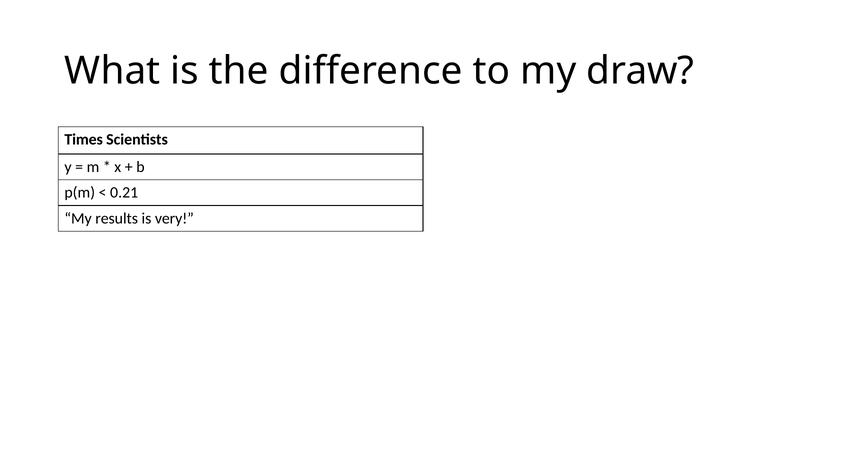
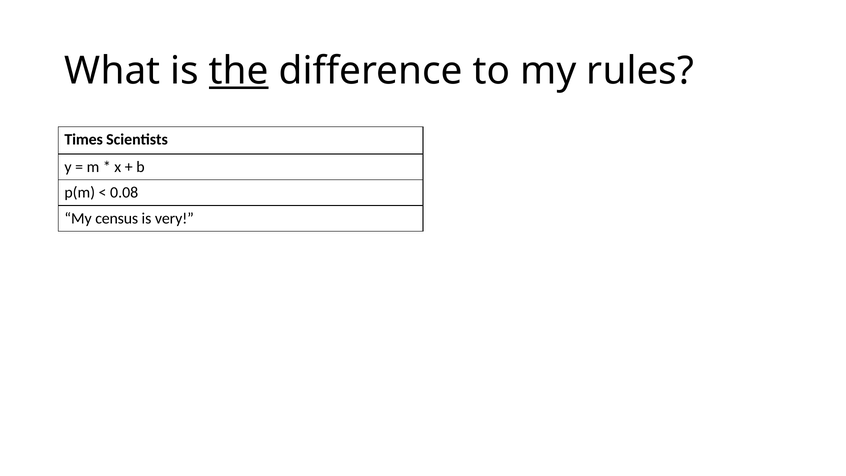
the underline: none -> present (239, 71)
draw: draw -> rules (640, 71)
0.21: 0.21 -> 0.08 (124, 193)
results: results -> census (117, 218)
